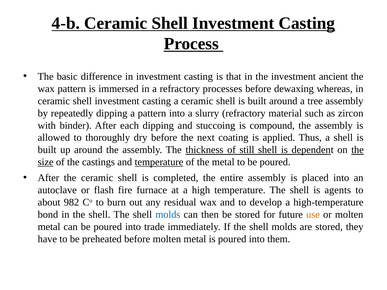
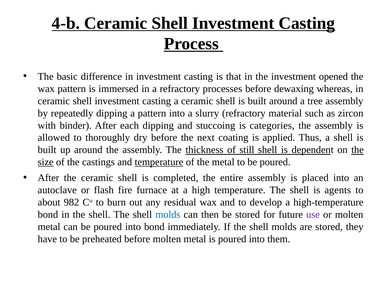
ancient: ancient -> opened (333, 76)
compound: compound -> categories (272, 125)
use colour: orange -> purple (313, 215)
into trade: trade -> bond (154, 227)
